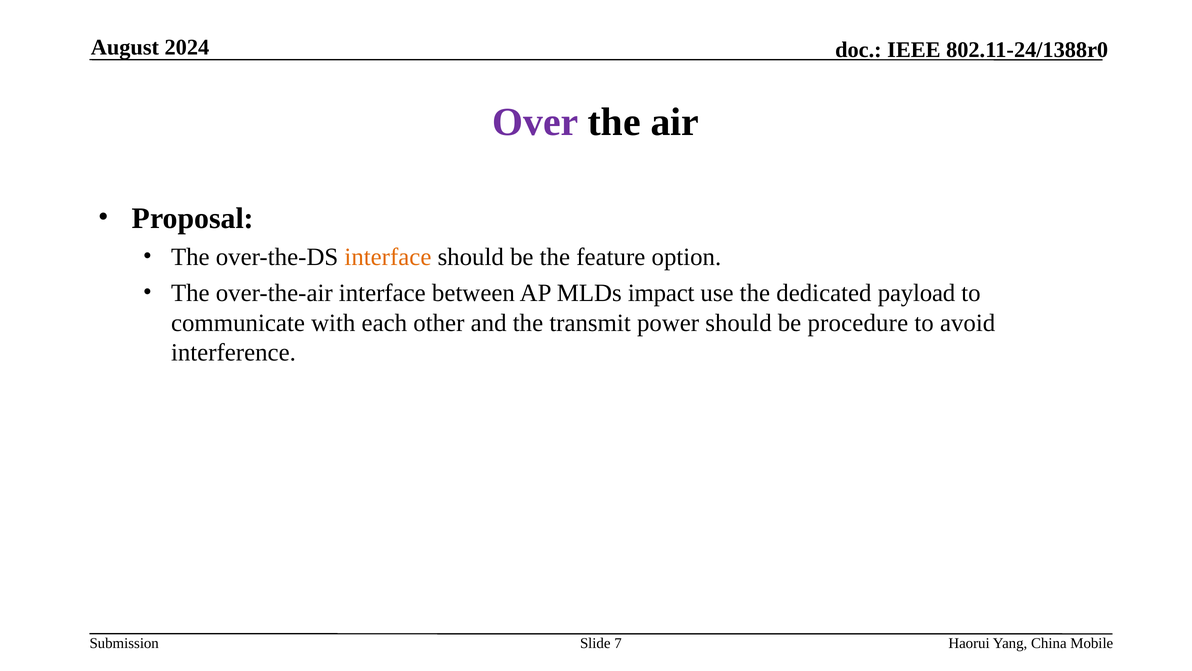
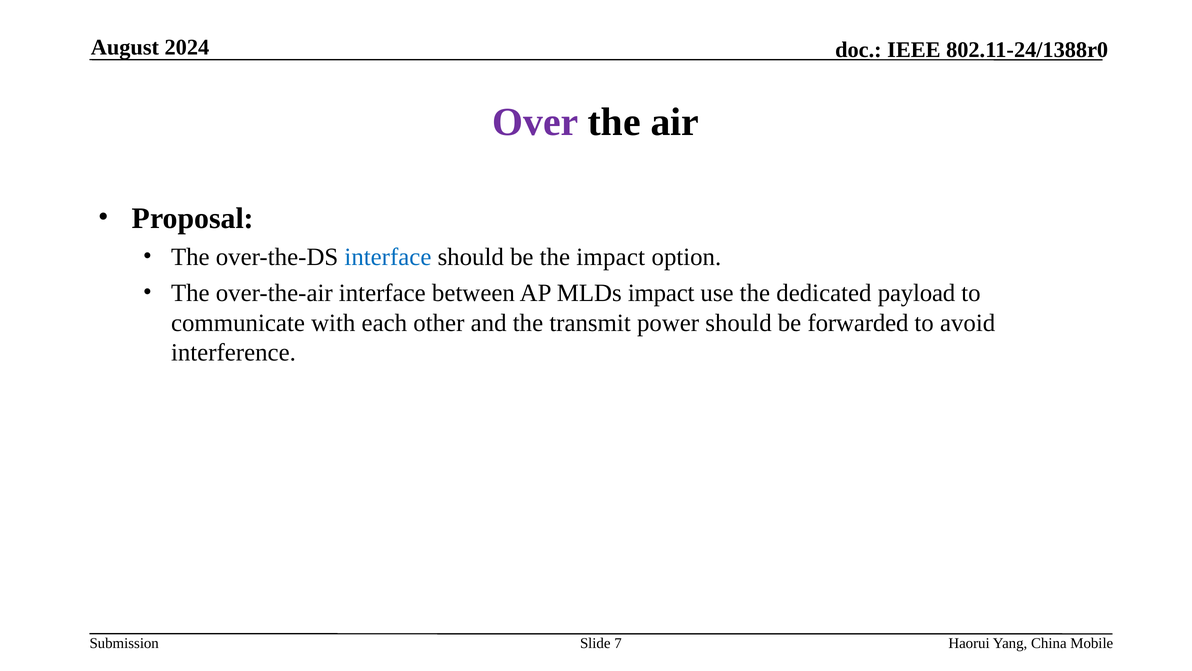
interface colour: orange -> blue (388, 257)
the feature: feature -> impact (611, 257)
procedure: procedure -> forwarded (858, 323)
